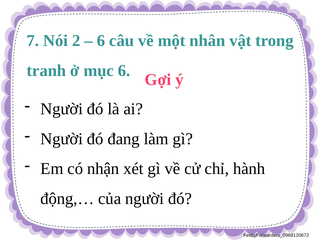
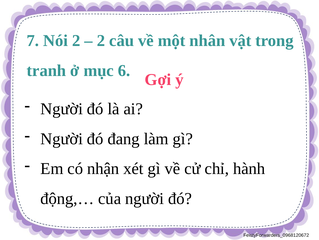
6: 6 -> 2 (101, 41)
